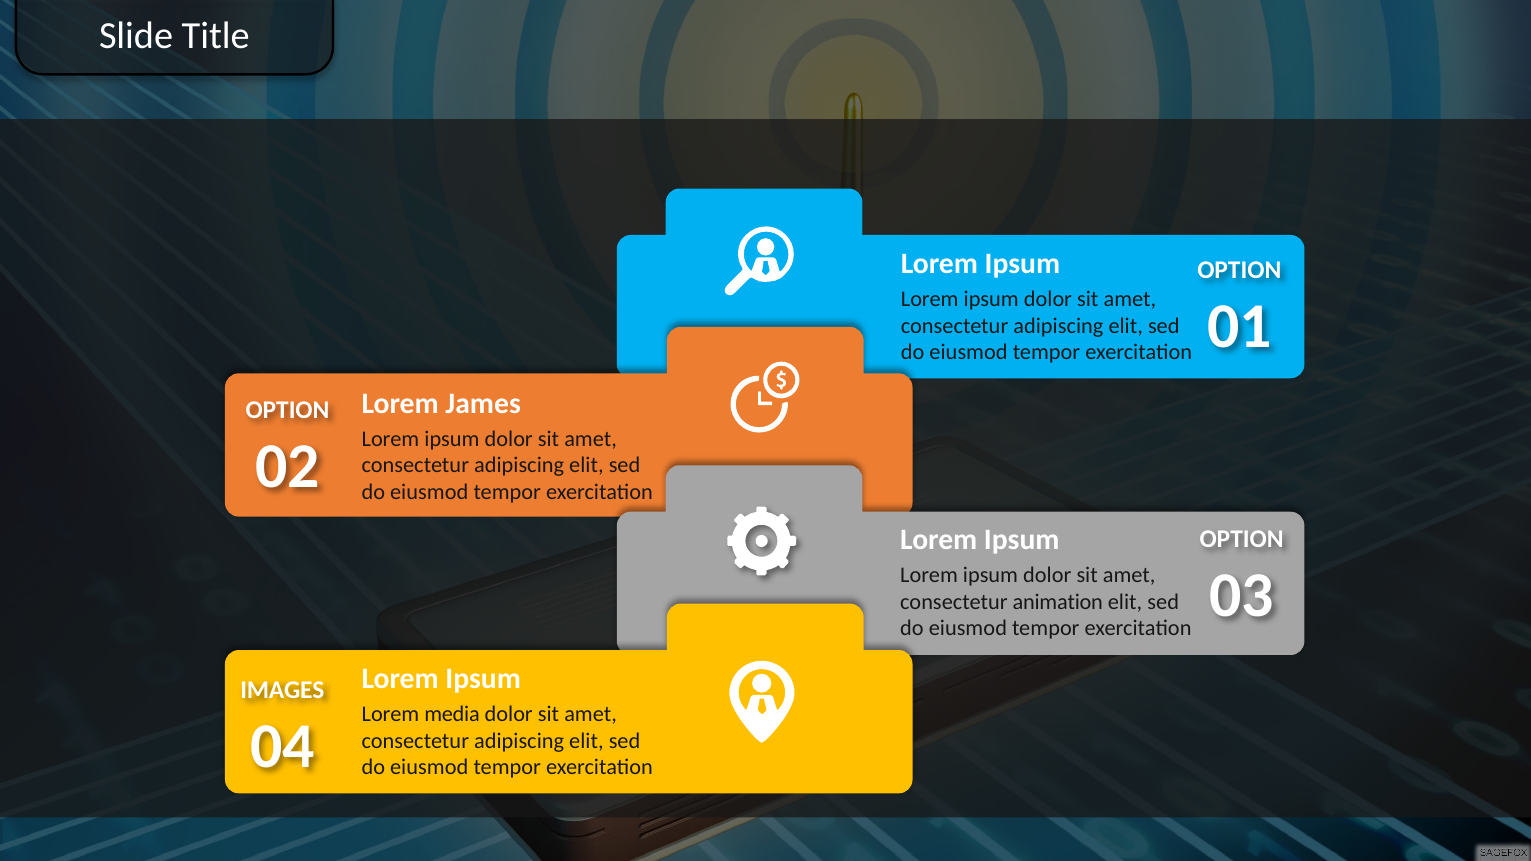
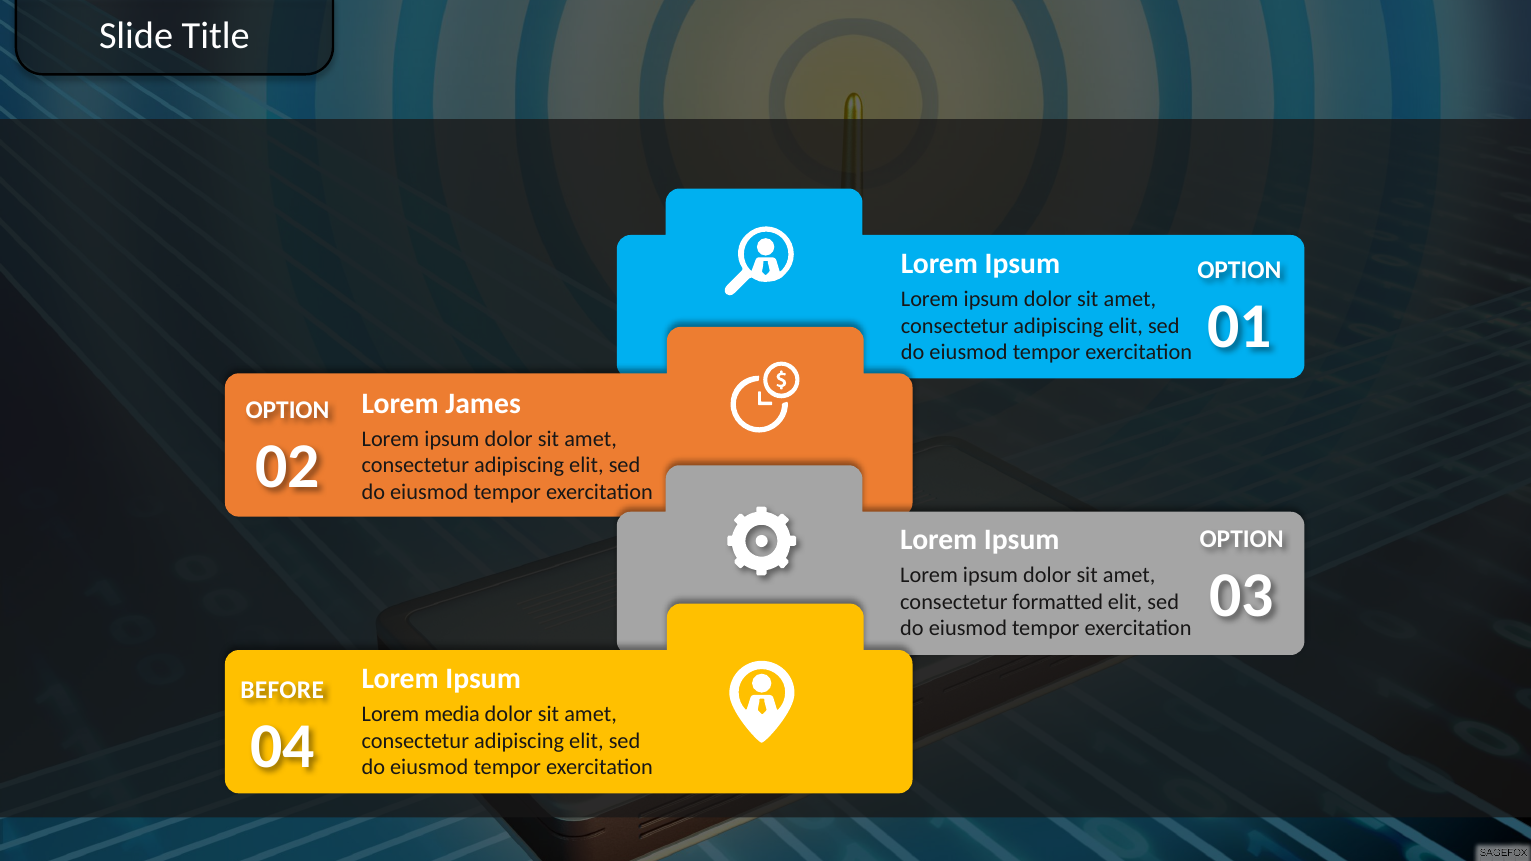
animation: animation -> formatted (1058, 602)
IMAGES: IMAGES -> BEFORE (282, 690)
